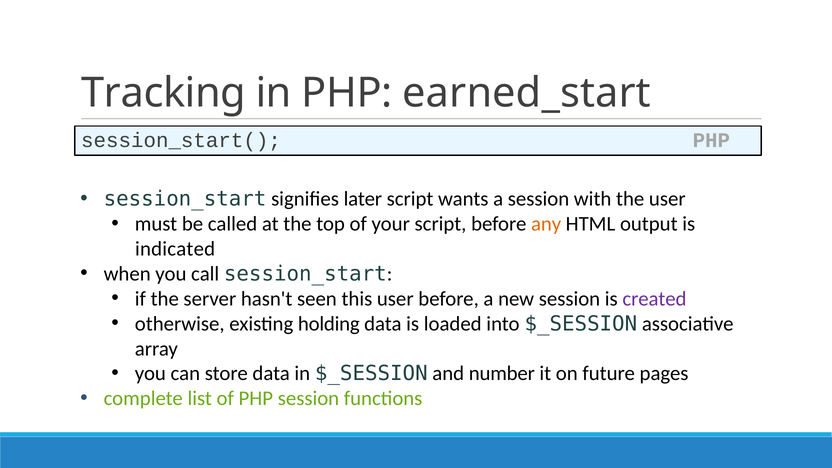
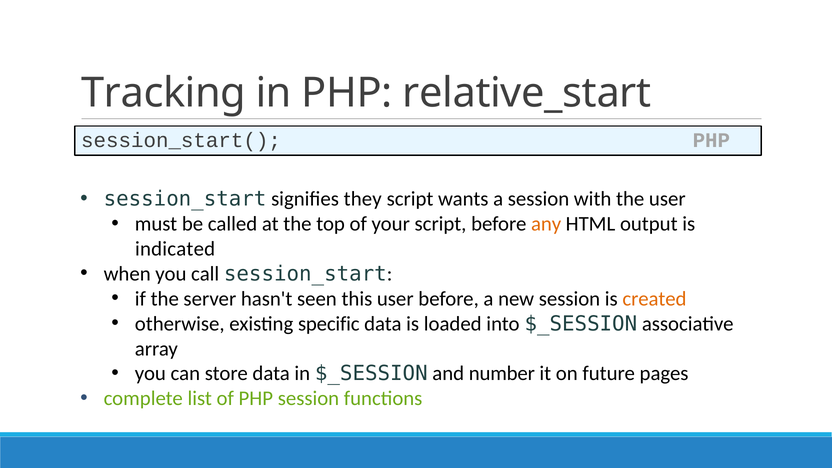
earned_start: earned_start -> relative_start (527, 93)
later: later -> they (363, 199)
created colour: purple -> orange (654, 299)
holding: holding -> specific (329, 324)
